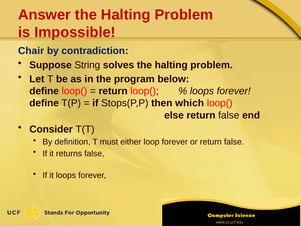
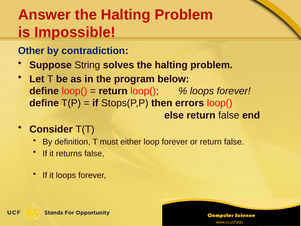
Chair: Chair -> Other (31, 51)
which: which -> errors (190, 103)
